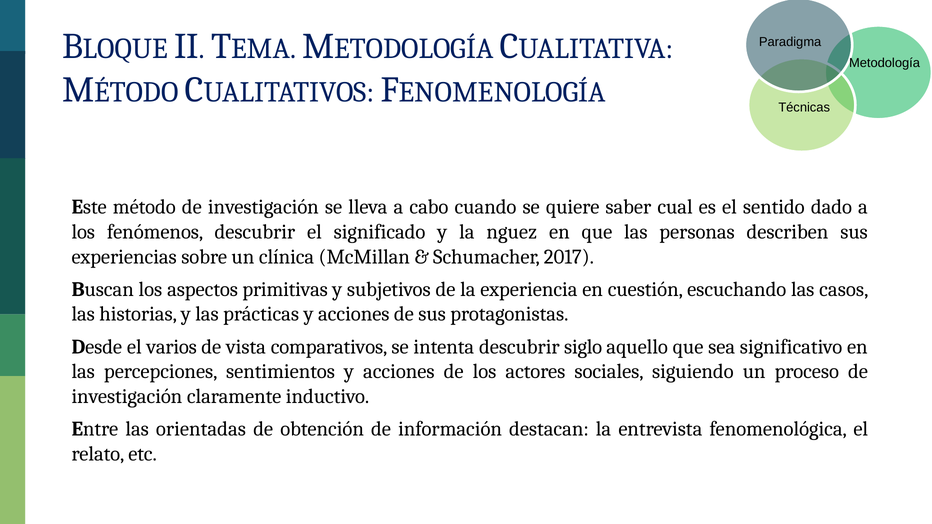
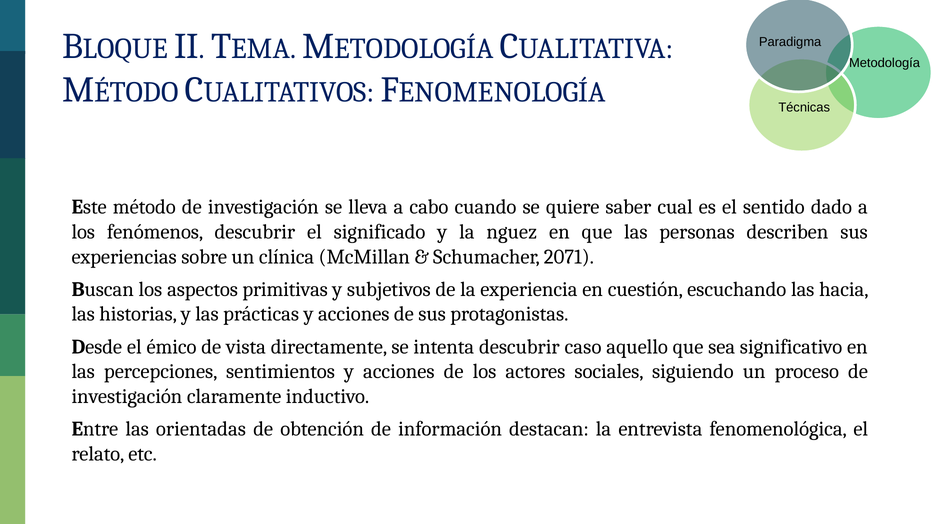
2017: 2017 -> 2071 (569, 257)
casos: casos -> hacia (844, 289)
varios: varios -> émico (172, 347)
comparativos: comparativos -> directamente (329, 347)
siglo: siglo -> caso (583, 347)
